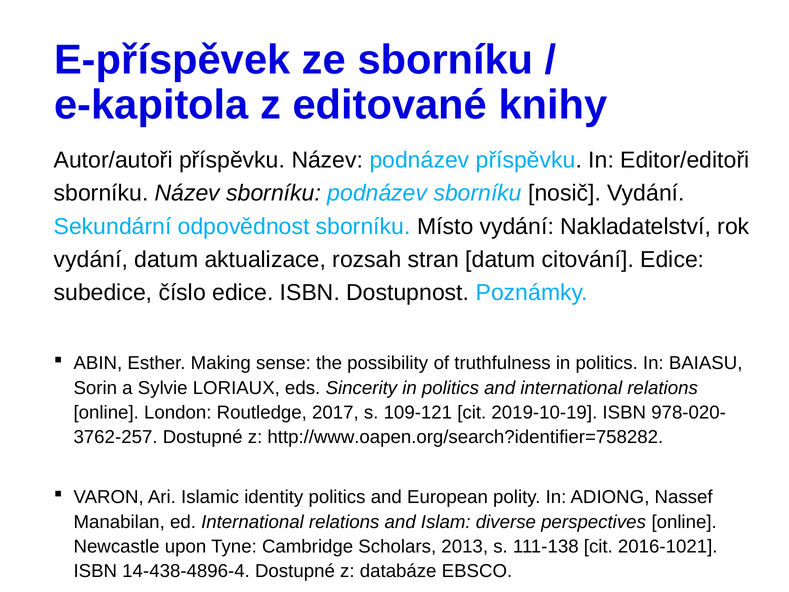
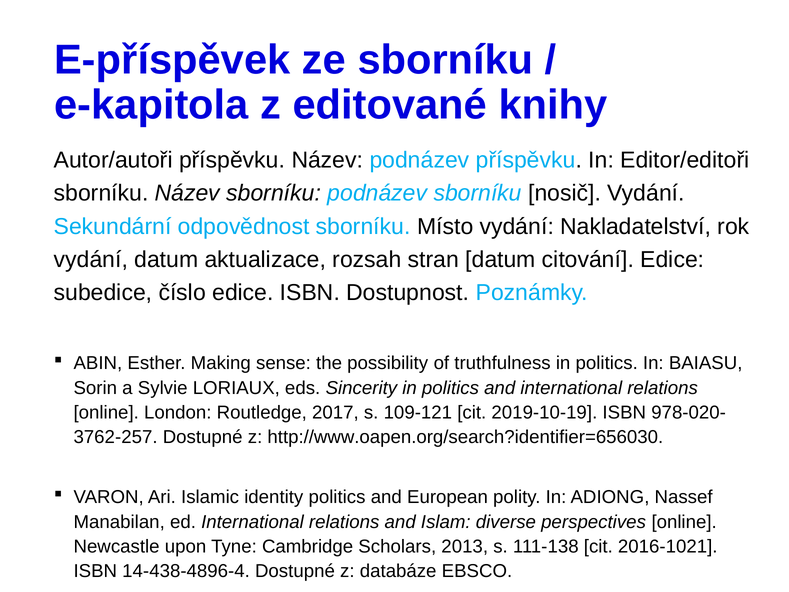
http://www.oapen.org/search?identifier=758282: http://www.oapen.org/search?identifier=758282 -> http://www.oapen.org/search?identifier=656030 (465, 437)
